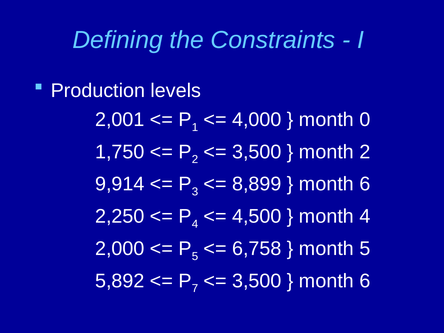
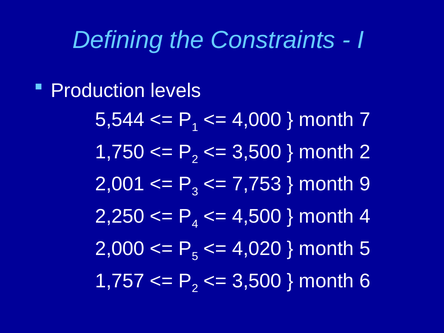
2,001: 2,001 -> 5,544 (120, 120)
0: 0 -> 7 (365, 120)
9,914: 9,914 -> 2,001 (120, 184)
8,899: 8,899 -> 7,753 (257, 184)
6: 6 -> 9 (365, 184)
6,758: 6,758 -> 4,020 (257, 249)
5,892: 5,892 -> 1,757 (120, 281)
7: 7 -> 2 (195, 289)
